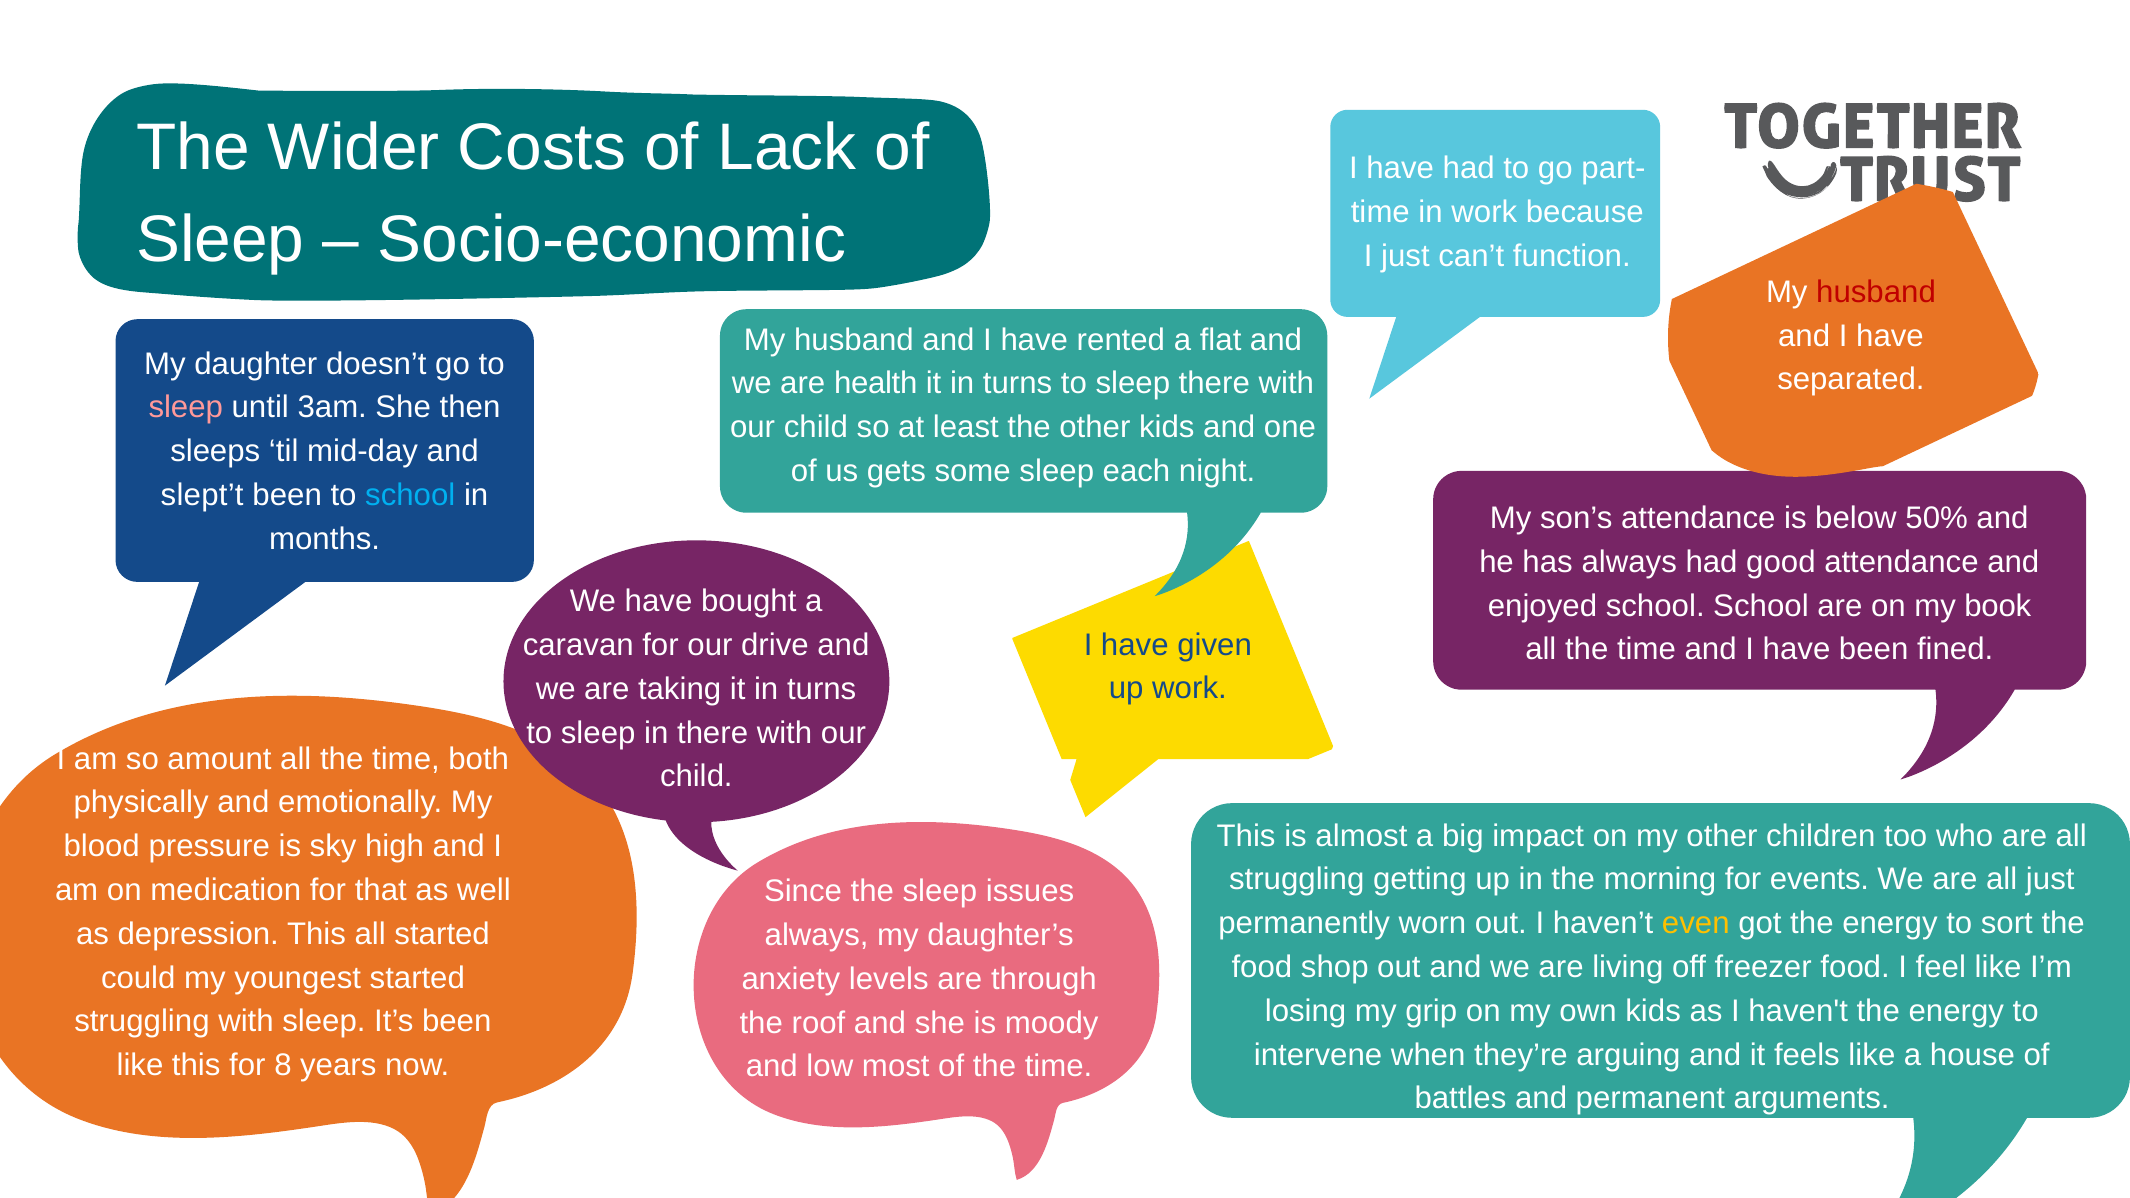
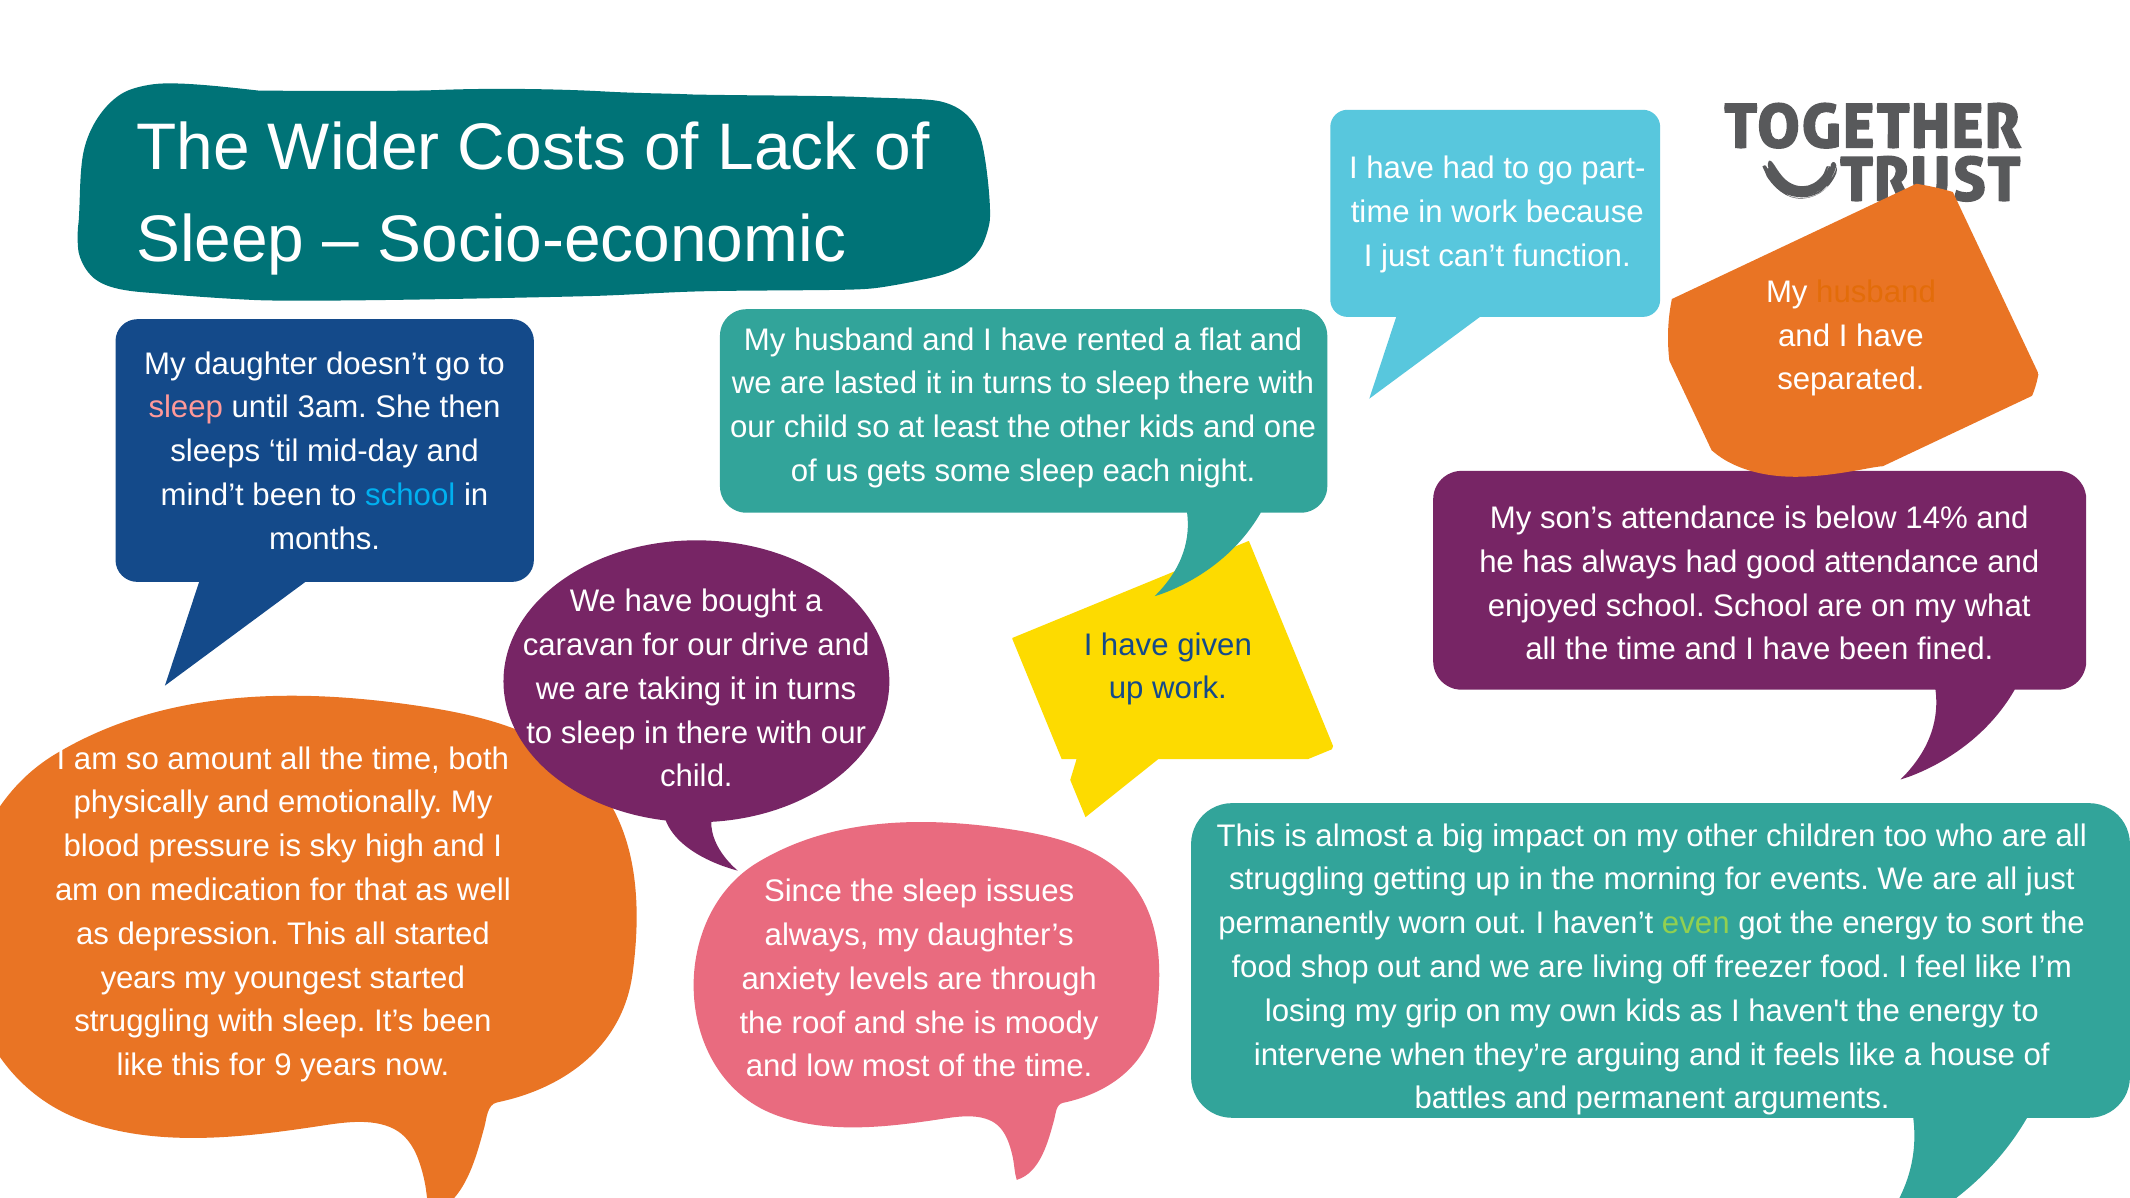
husband colour: red -> orange (1876, 292)
health: health -> lasted (876, 384)
slept’t: slept’t -> mind’t (202, 495)
50%: 50% -> 14% (1937, 518)
book: book -> what (1998, 606)
even colour: yellow -> light green (1696, 924)
could: could -> years (138, 978)
8: 8 -> 9 (283, 1065)
